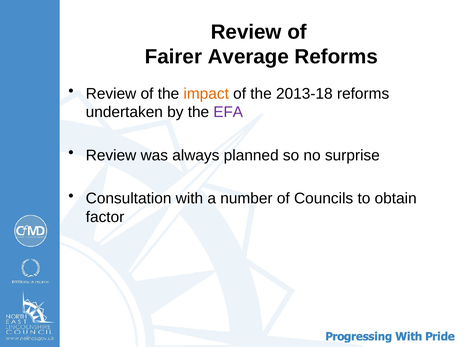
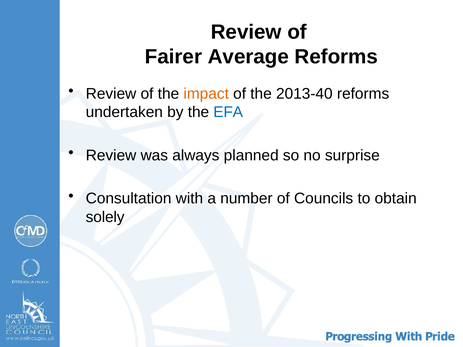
2013-18: 2013-18 -> 2013-40 (304, 94)
EFA colour: purple -> blue (228, 112)
factor: factor -> solely (105, 217)
